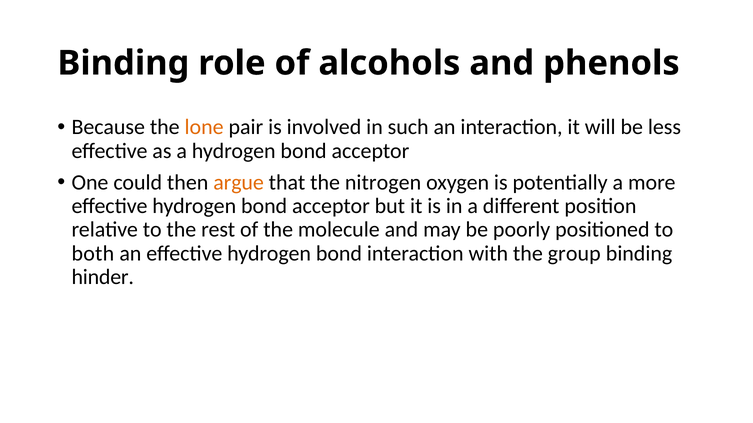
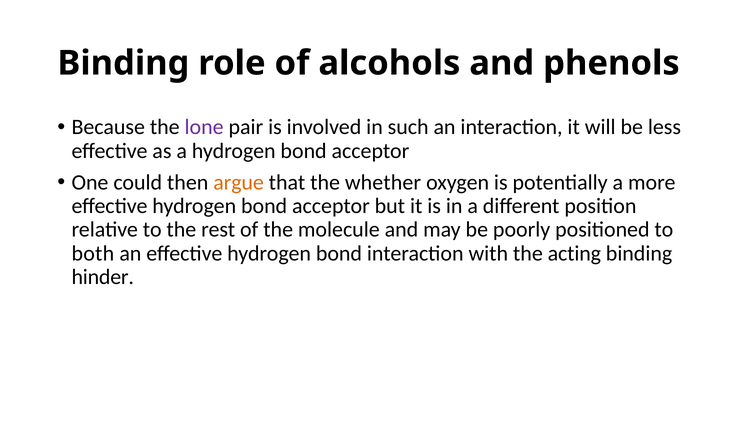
lone colour: orange -> purple (204, 127)
nitrogen: nitrogen -> whether (383, 183)
group: group -> acting (574, 254)
